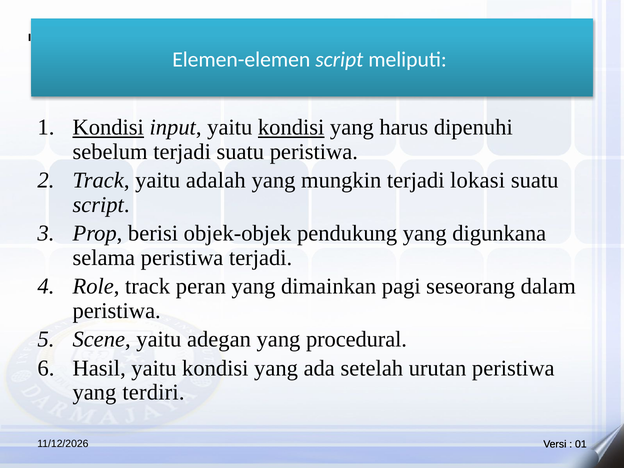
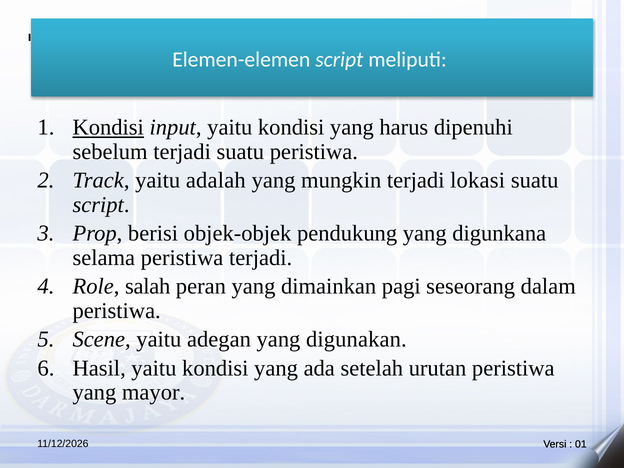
kondisi underline: present -> none (291, 127)
Role track: track -> salah (148, 286)
procedural: procedural -> digunakan (356, 339)
terdiri: terdiri -> mayor (154, 392)
